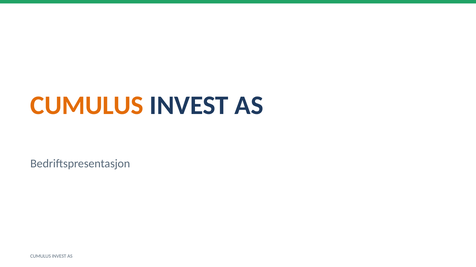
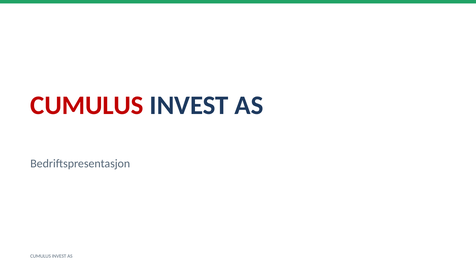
CUMULUS colour: orange -> red (87, 106)
